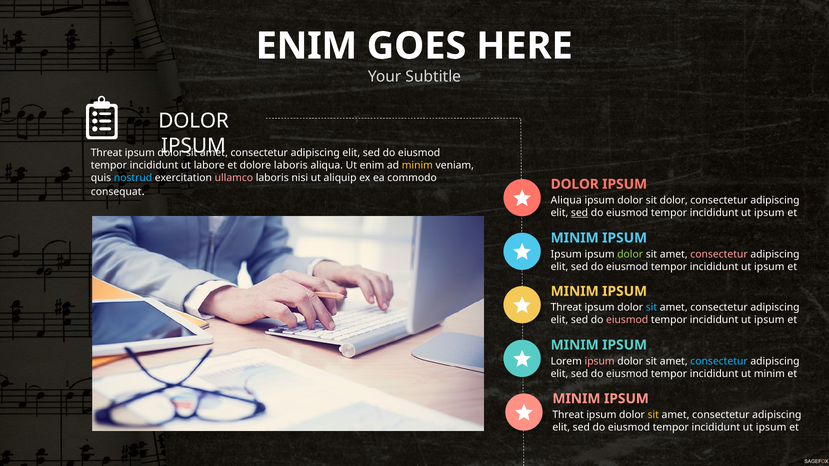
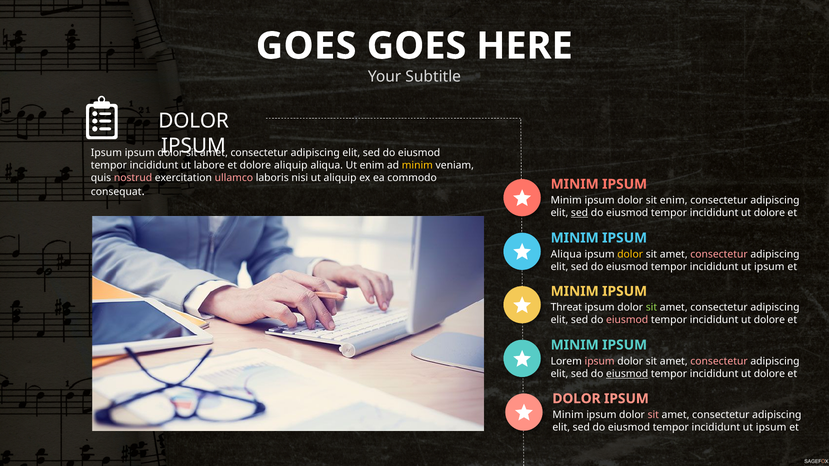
ENIM: ENIM -> GOES (306, 46)
Threat: Threat -> Ipsum (106, 153)
dolore laboris: laboris -> aliquip (291, 165)
nostrud colour: light blue -> pink (133, 178)
DOLOR: DOLOR -> MINIM (575, 184)
Aliqua: Aliqua -> Minim (566, 201)
sit dolor: dolor -> enim (674, 201)
ipsum: ipsum -> dolore (769, 213)
Ipsum: Ipsum -> Aliqua (566, 254)
dolor colour: light green -> yellow (630, 254)
sit colour: light blue -> light green (651, 308)
ipsum: ipsum -> dolore (769, 320)
consectetur colour: light blue -> pink (719, 362)
eiusmod underline: none -> present (627, 374)
minim: minim -> dolore (769, 374)
MINIM: MINIM -> DOLOR (577, 399)
Threat: Threat -> Minim (568, 415)
sit colour: yellow -> pink (653, 415)
